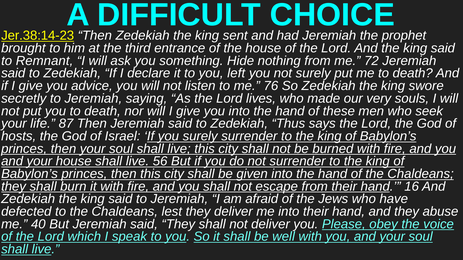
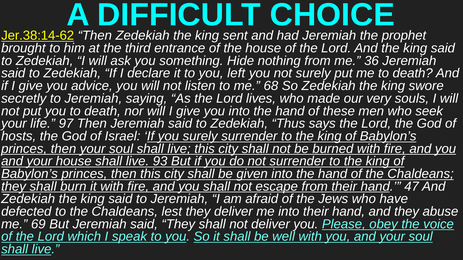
Jer.38:14-23: Jer.38:14-23 -> Jer.38:14-62 (38, 36)
Remnant: Remnant -> Zedekiah (45, 61)
72: 72 -> 36 (371, 61)
76: 76 -> 68 (271, 86)
87: 87 -> 97 (66, 124)
56: 56 -> 93 (160, 162)
16: 16 -> 47 (412, 187)
40: 40 -> 69 (38, 224)
